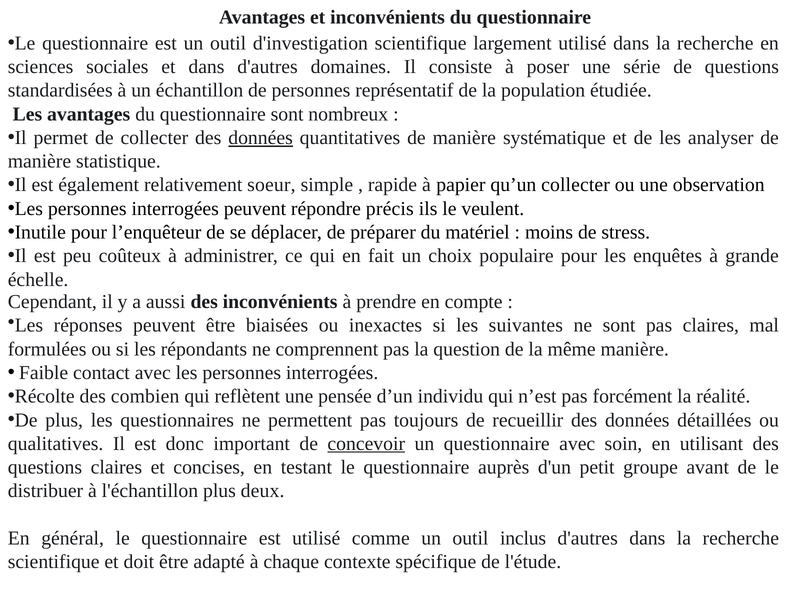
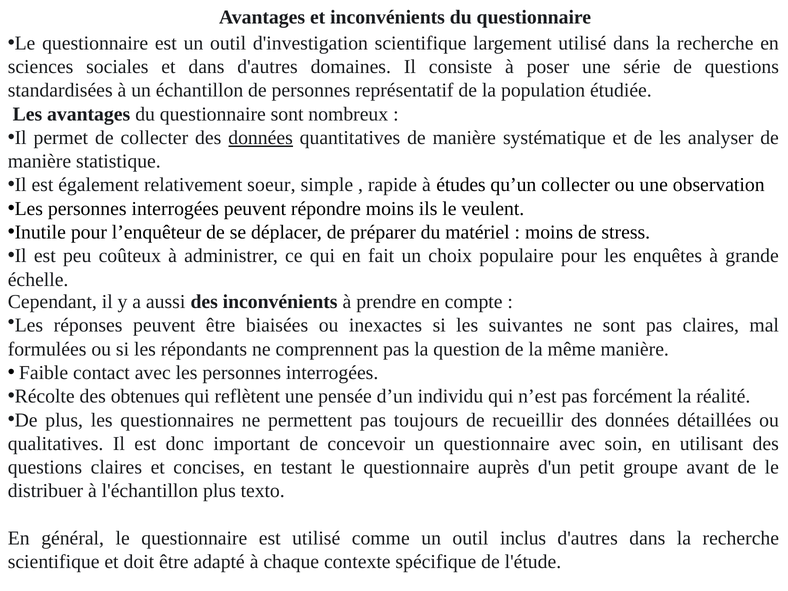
papier: papier -> études (461, 185)
répondre précis: précis -> moins (390, 209)
combien: combien -> obtenues (145, 396)
concevoir underline: present -> none (366, 444)
deux: deux -> texto (263, 491)
